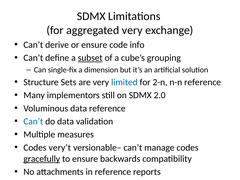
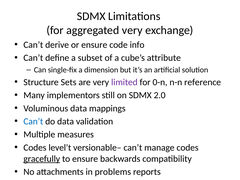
subset underline: present -> none (90, 58)
grouping: grouping -> attribute (164, 58)
limited colour: blue -> purple (124, 82)
2-n: 2-n -> 0-n (160, 82)
data reference: reference -> mappings (107, 108)
very’t: very’t -> level’t (60, 148)
in reference: reference -> problems (113, 172)
